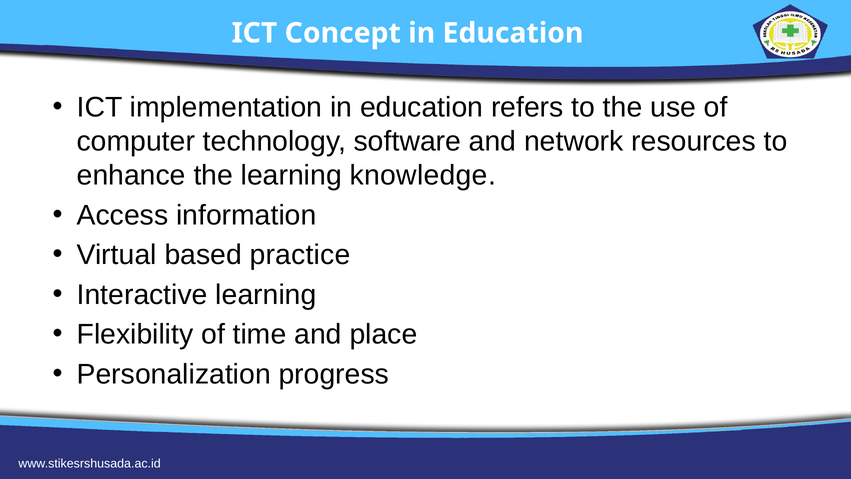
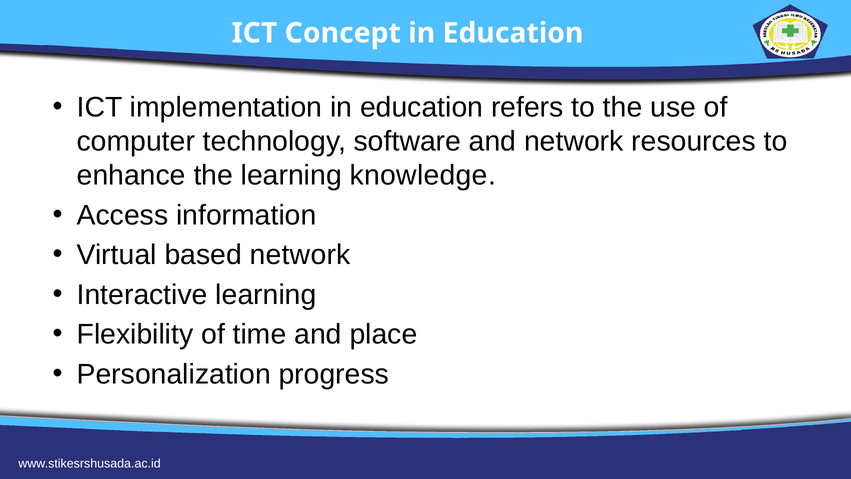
based practice: practice -> network (300, 255)
